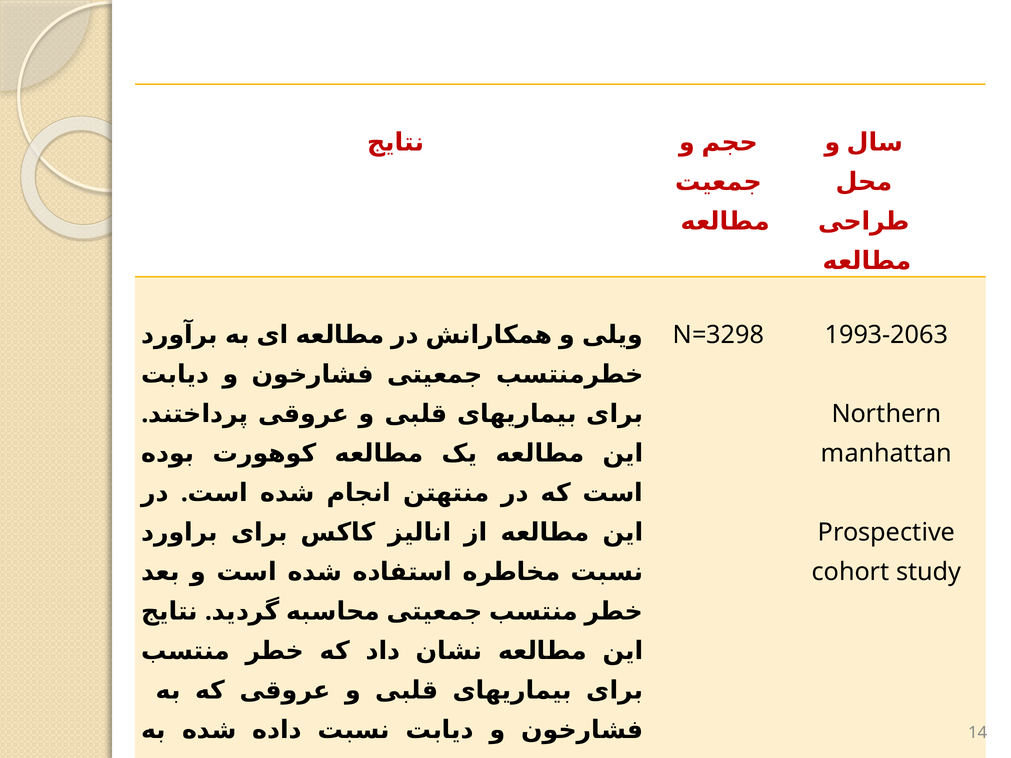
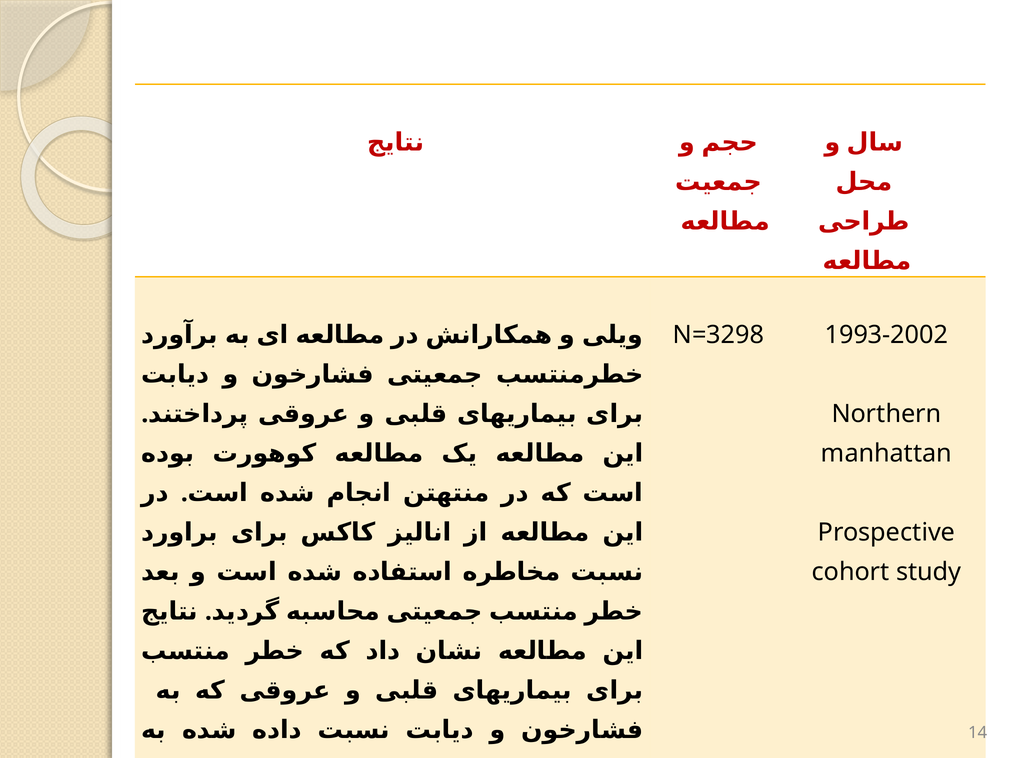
1993-2063: 1993-2063 -> 1993-2002 (886, 335)
